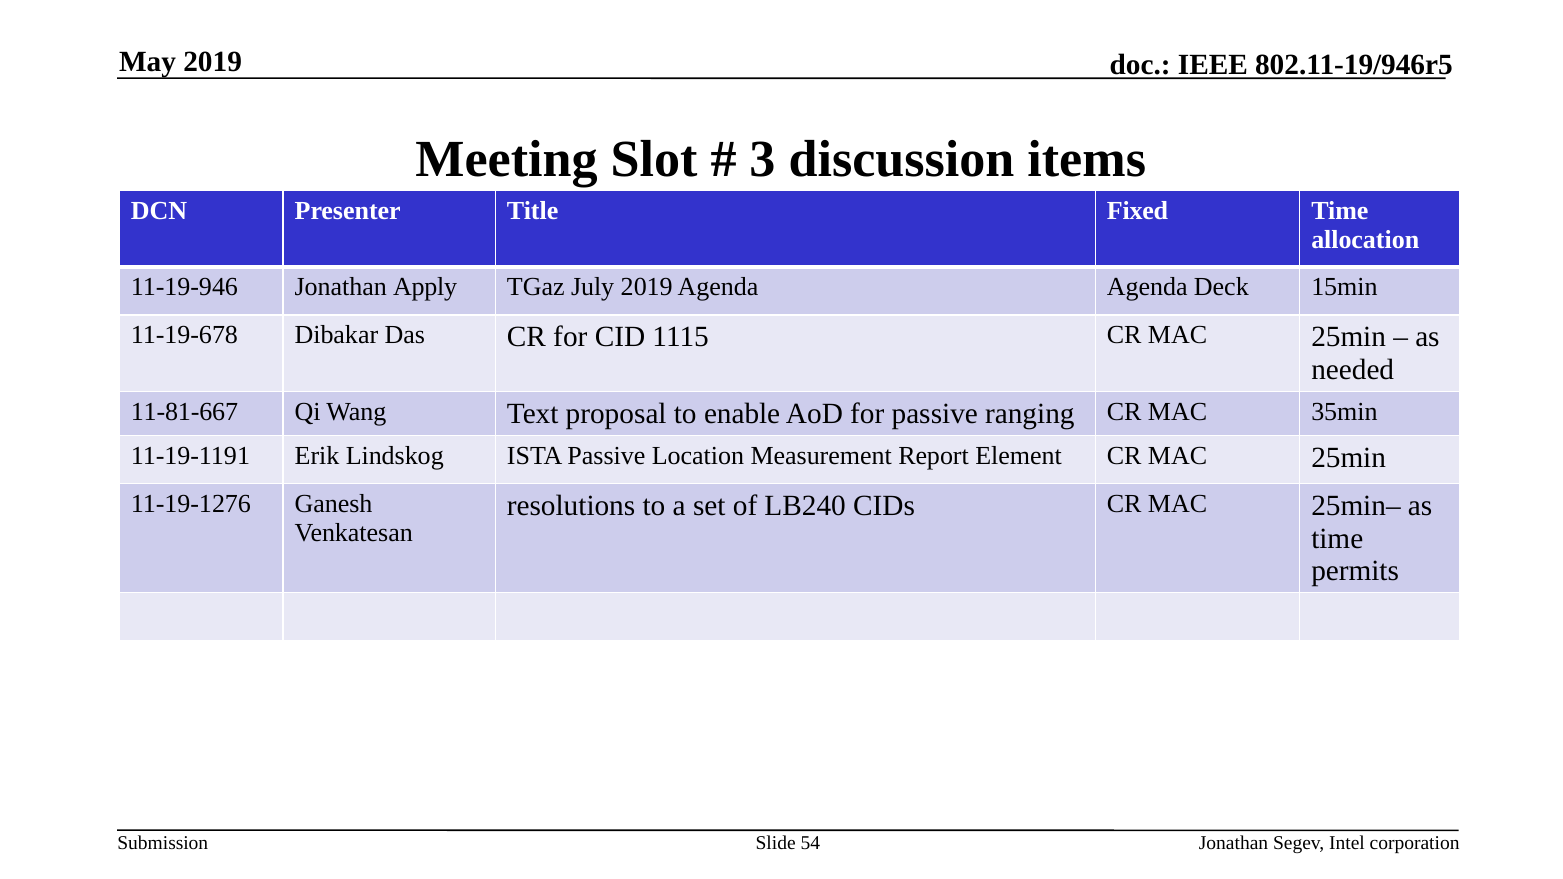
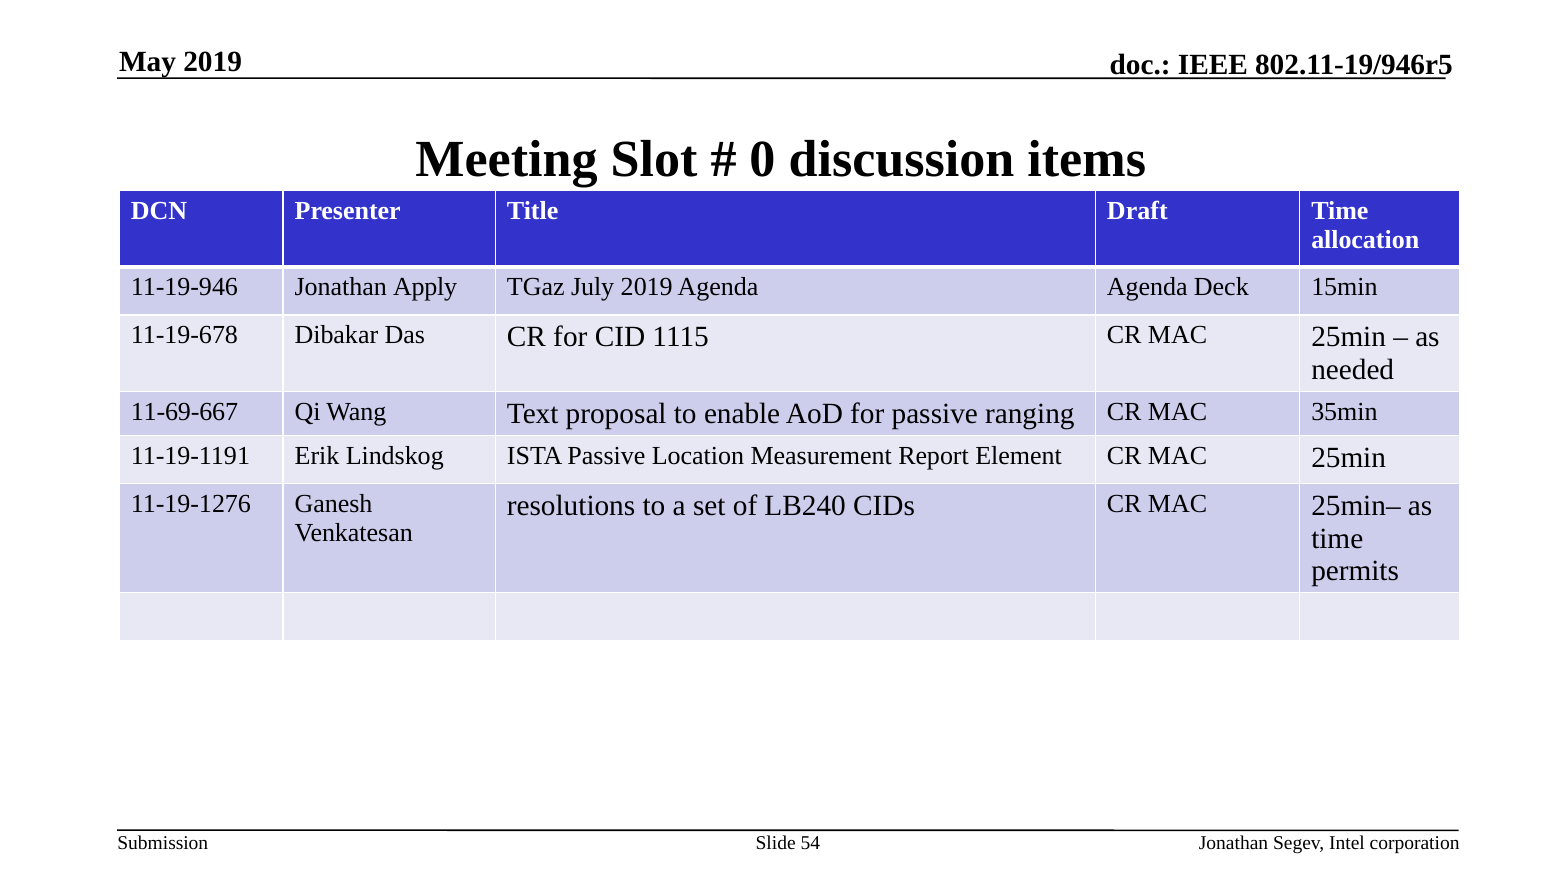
3: 3 -> 0 (763, 160)
Fixed: Fixed -> Draft (1137, 211)
11-81-667: 11-81-667 -> 11-69-667 (184, 412)
